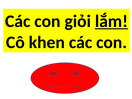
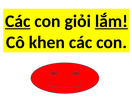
Các underline: none -> present (18, 21)
